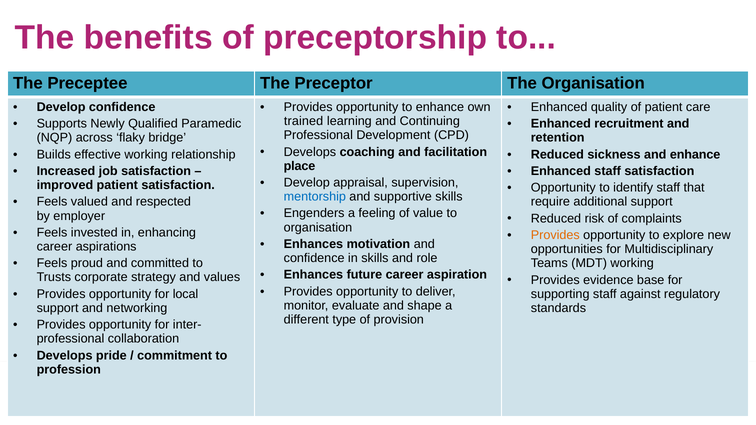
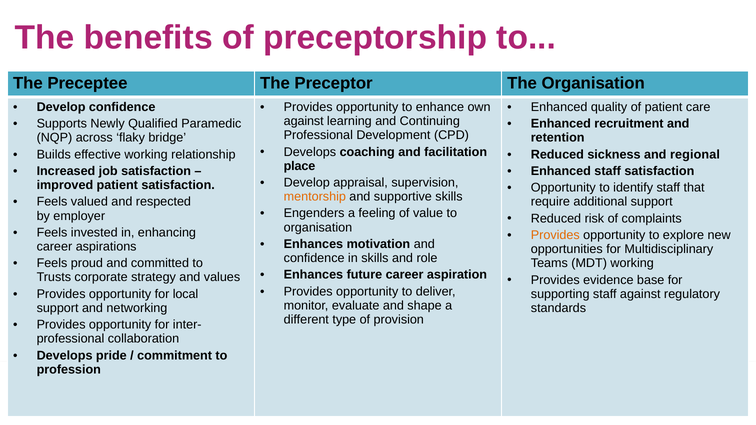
trained: trained -> against (304, 121)
and enhance: enhance -> regional (695, 155)
mentorship colour: blue -> orange (315, 197)
